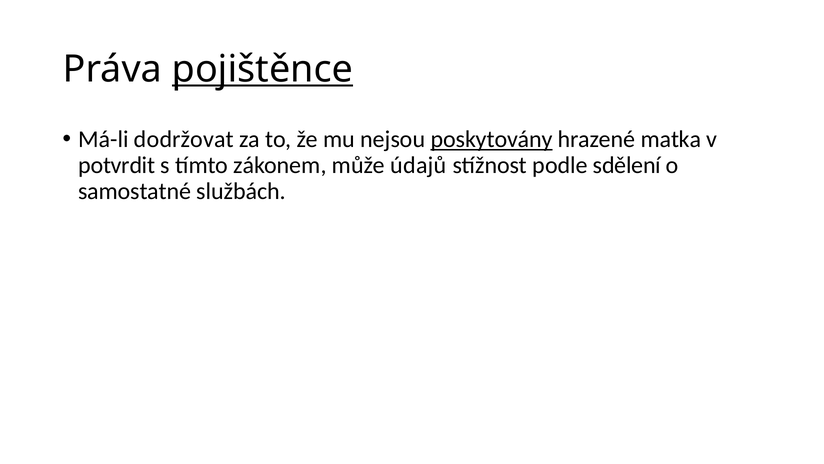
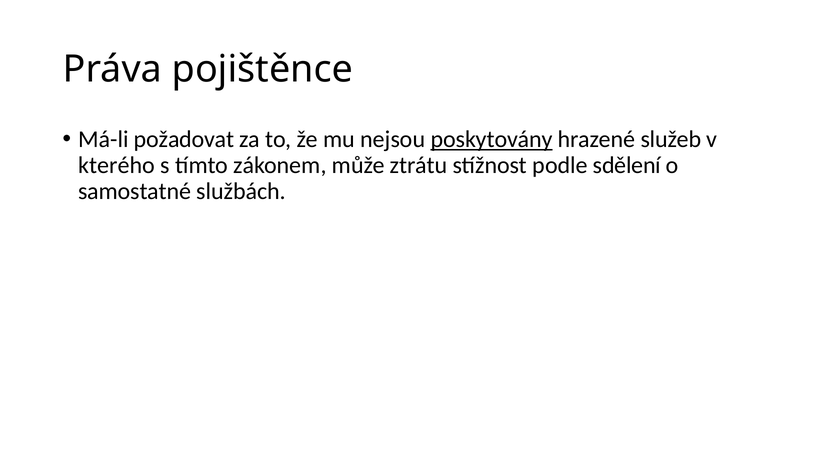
pojištěnce underline: present -> none (262, 69)
dodržovat: dodržovat -> požadovat (184, 139)
matka: matka -> služeb (671, 139)
potvrdit: potvrdit -> kterého (117, 165)
údajů: údajů -> ztrátu (419, 165)
